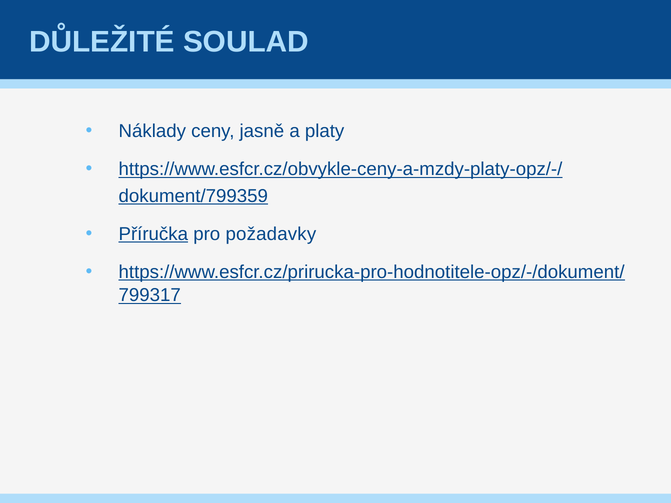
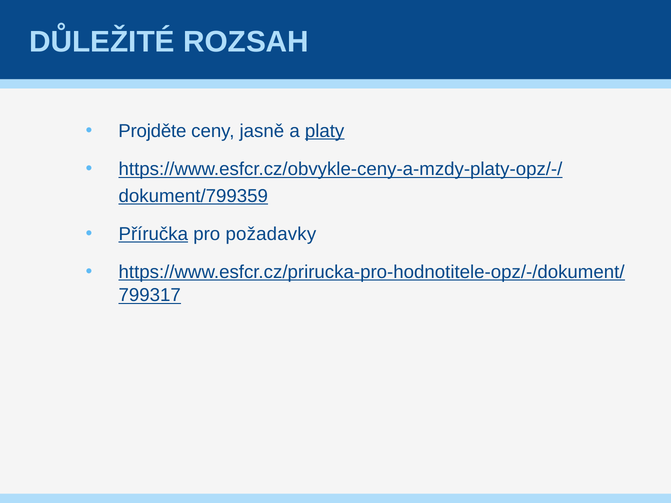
SOULAD: SOULAD -> ROZSAH (246, 42)
Náklady: Náklady -> Projděte (152, 131)
platy underline: none -> present (325, 131)
